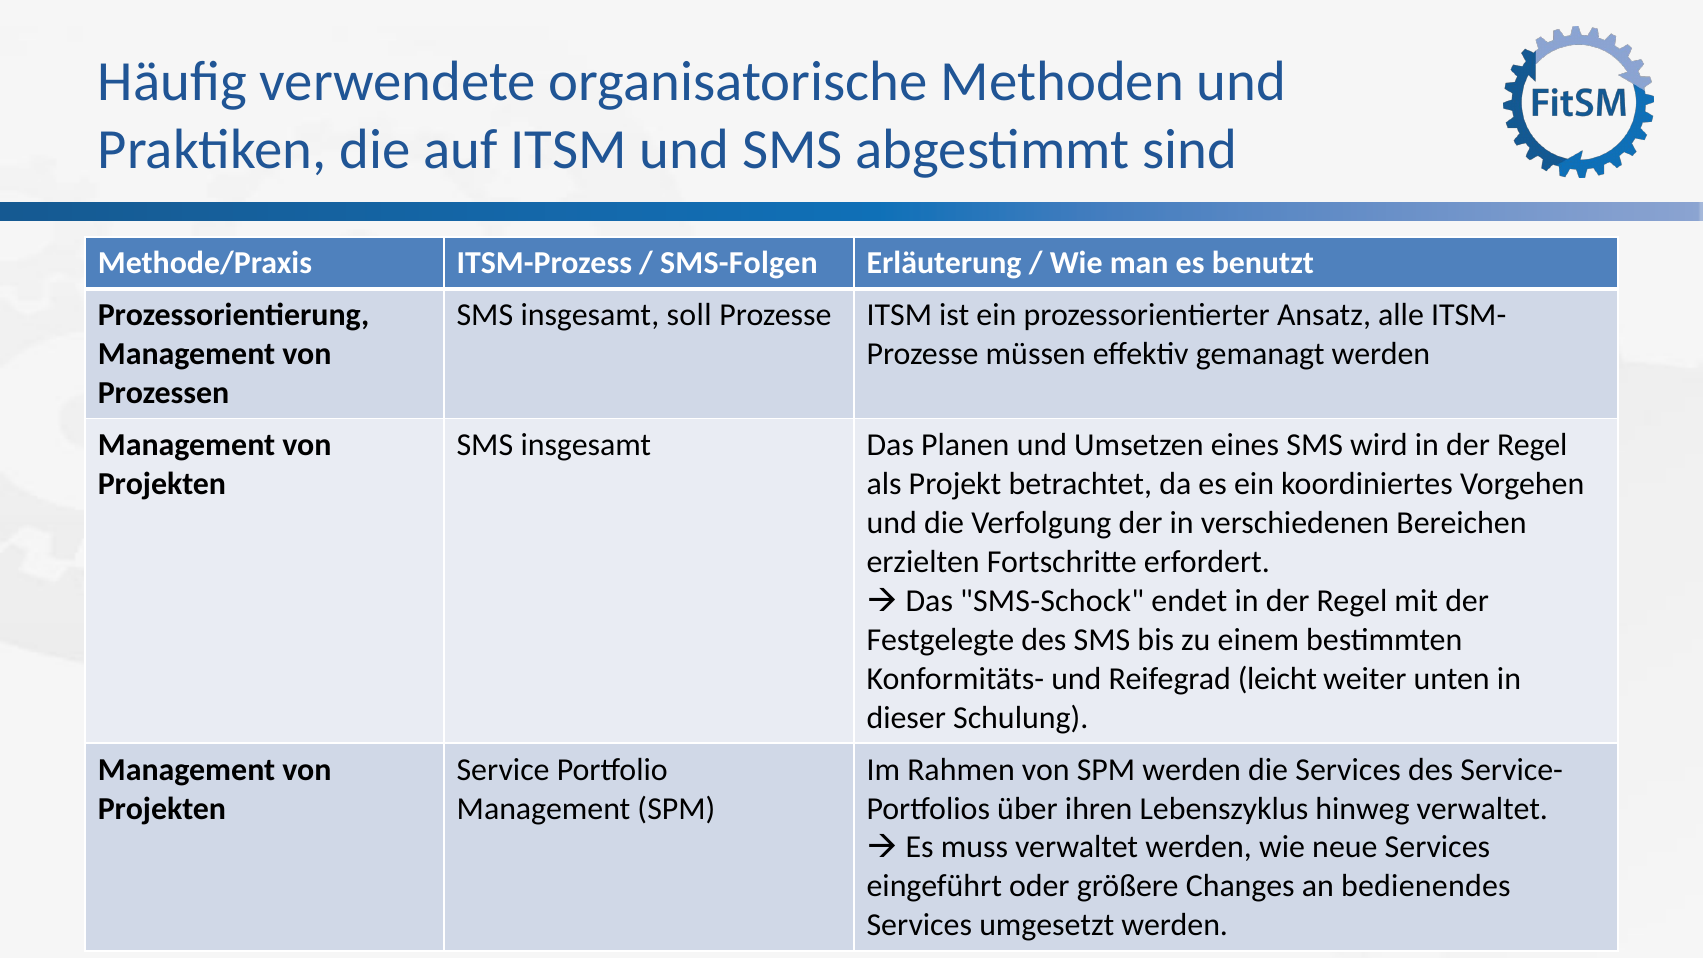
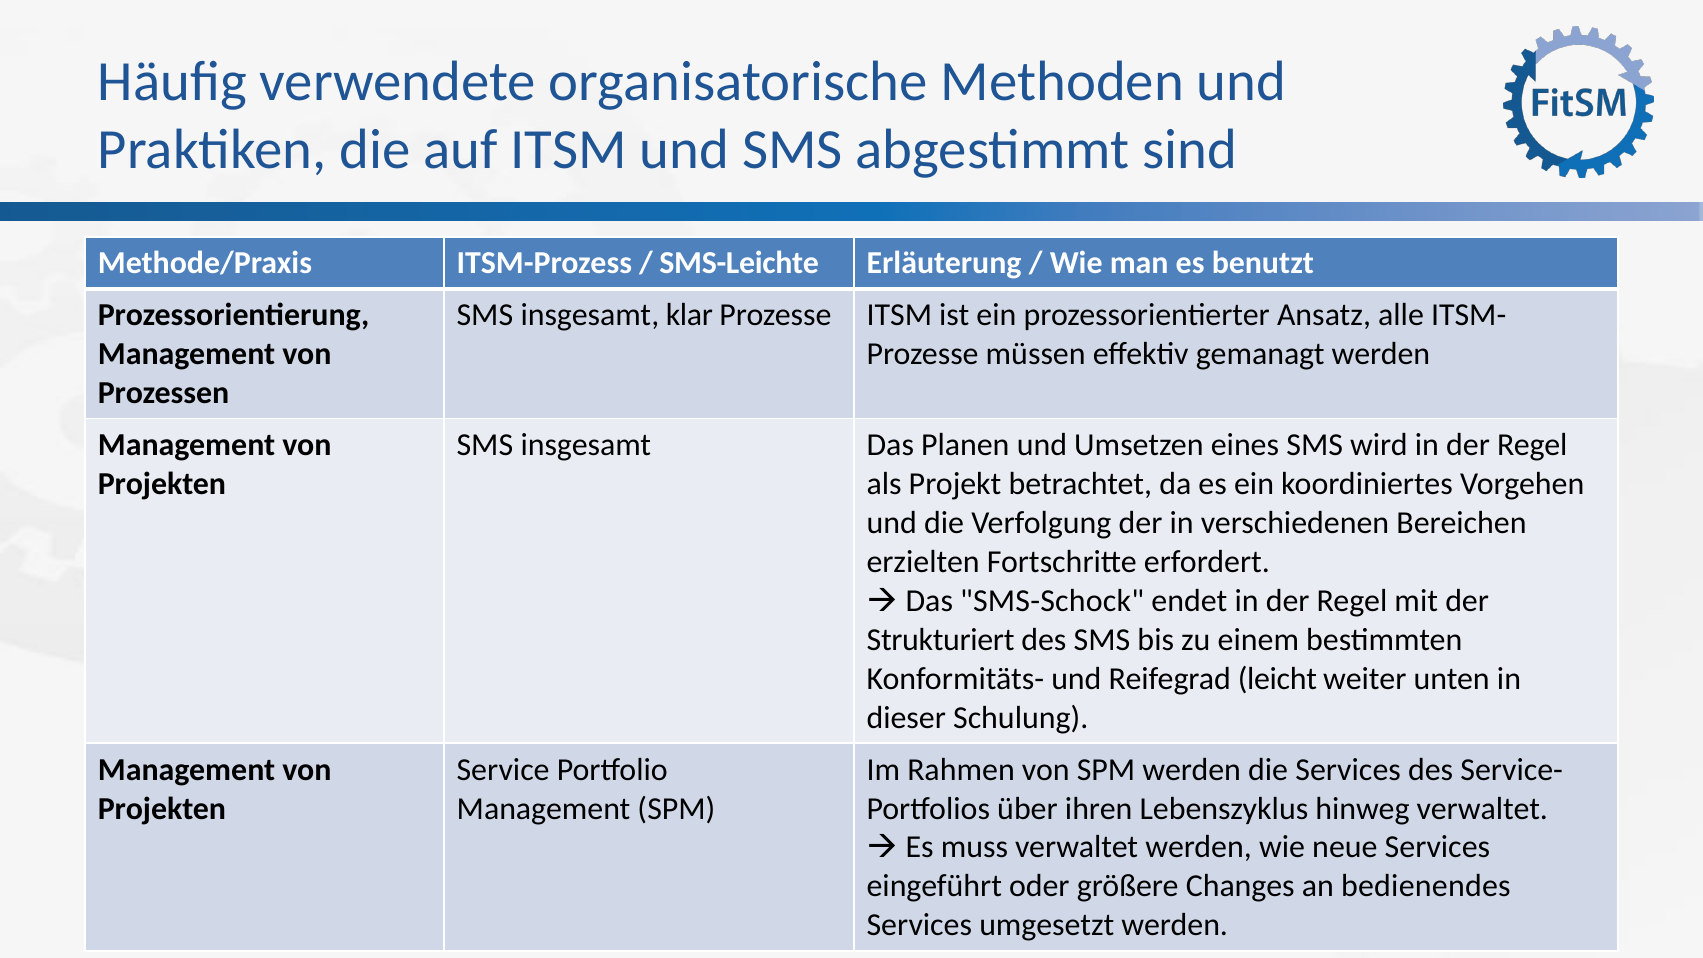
SMS-Folgen: SMS-Folgen -> SMS-Leichte (739, 263)
soll: soll -> klar (689, 315)
Festgelegte: Festgelegte -> Strukturiert (941, 640)
